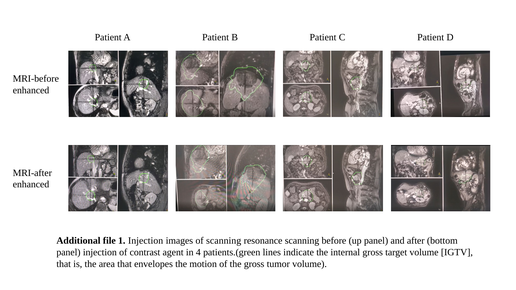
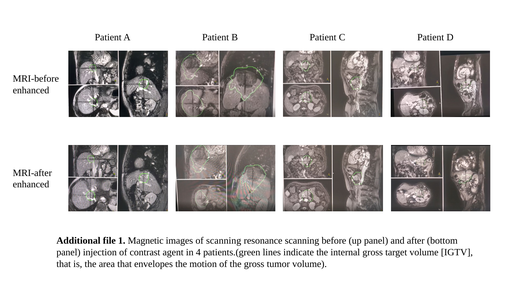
1 Injection: Injection -> Magnetic (146, 241)
